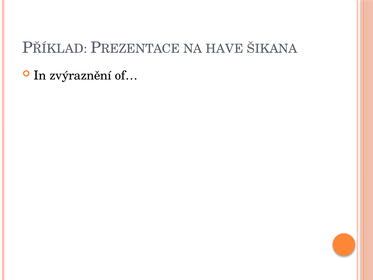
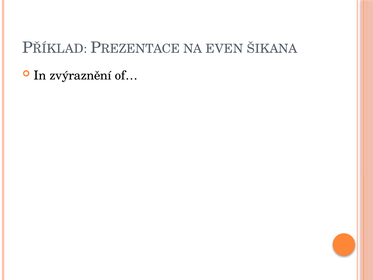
HAVE: HAVE -> EVEN (224, 49)
